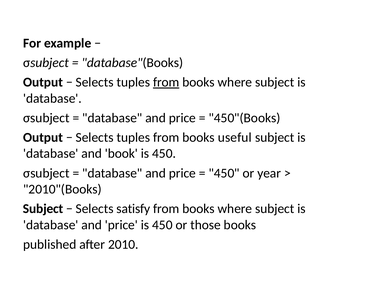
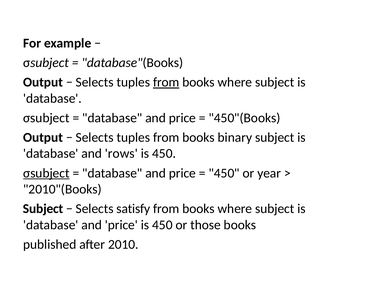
useful: useful -> binary (235, 137)
book: book -> rows (121, 153)
σsubject underline: none -> present (46, 173)
